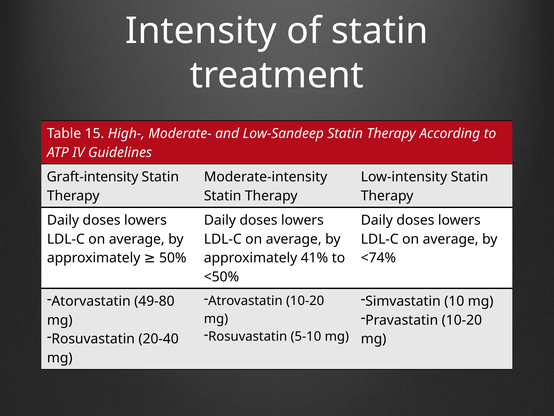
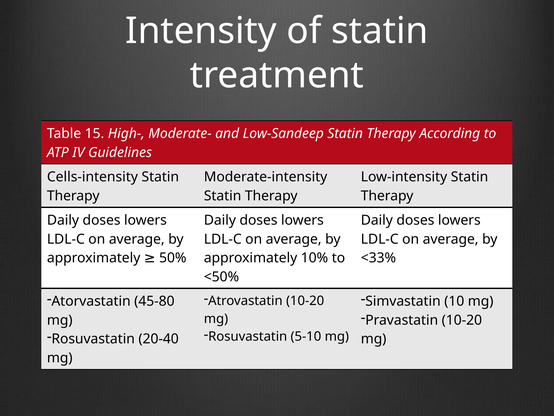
Graft-intensity: Graft-intensity -> Cells-intensity (92, 177)
41%: 41% -> 10% (314, 258)
<74%: <74% -> <33% (378, 258)
49-80: 49-80 -> 45-80 (154, 301)
